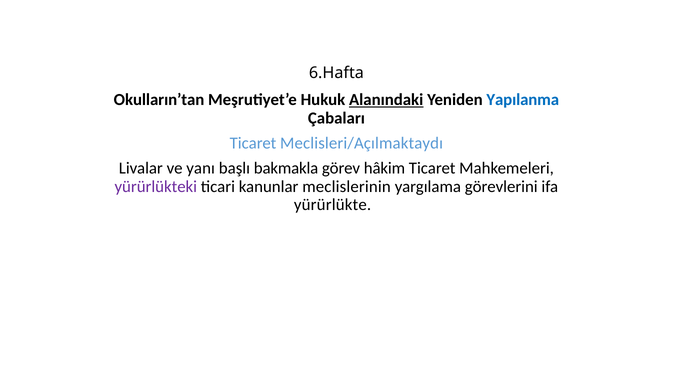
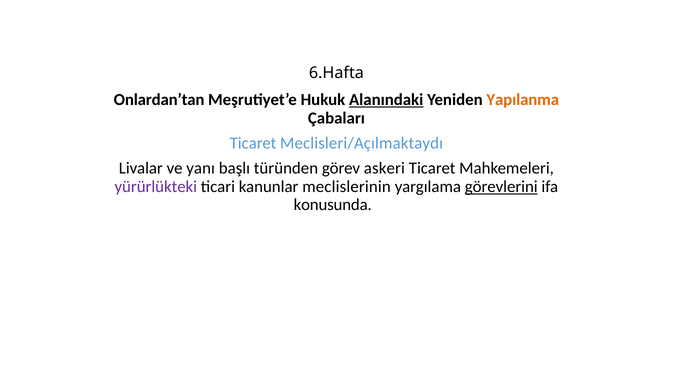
Okulların’tan: Okulların’tan -> Onlardan’tan (159, 100)
Yapılanma colour: blue -> orange (523, 100)
bakmakla: bakmakla -> türünden (286, 168)
hâkim: hâkim -> askeri (384, 168)
görevlerini underline: none -> present (501, 186)
yürürlükte: yürürlükte -> konusunda (333, 205)
